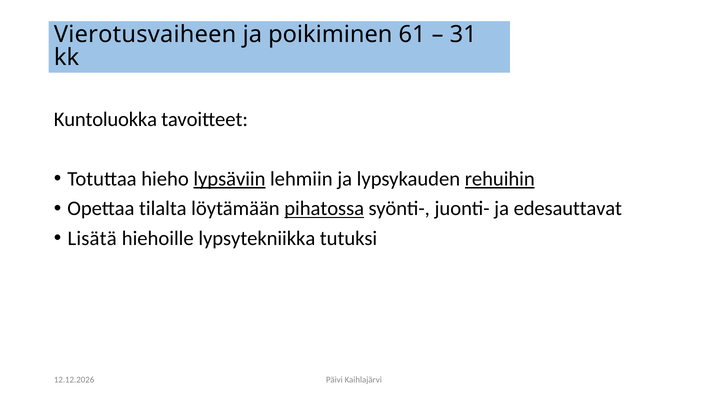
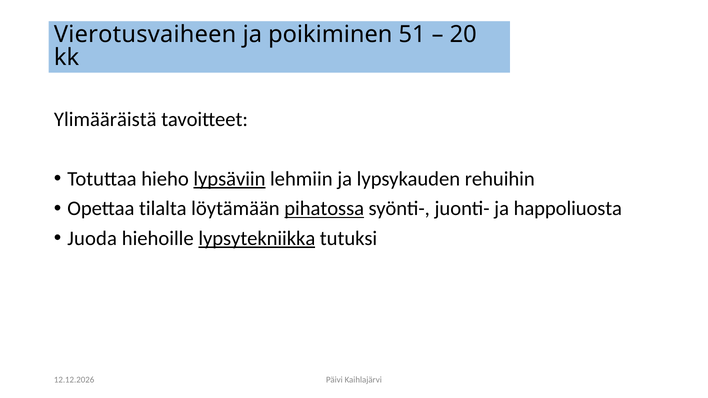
61: 61 -> 51 (412, 35)
31: 31 -> 20 (463, 35)
Kuntoluokka: Kuntoluokka -> Ylimääräistä (105, 120)
rehuihin underline: present -> none (500, 179)
edesauttavat: edesauttavat -> happoliuosta (568, 209)
Lisätä: Lisätä -> Juoda (92, 238)
lypsytekniikka underline: none -> present (257, 238)
